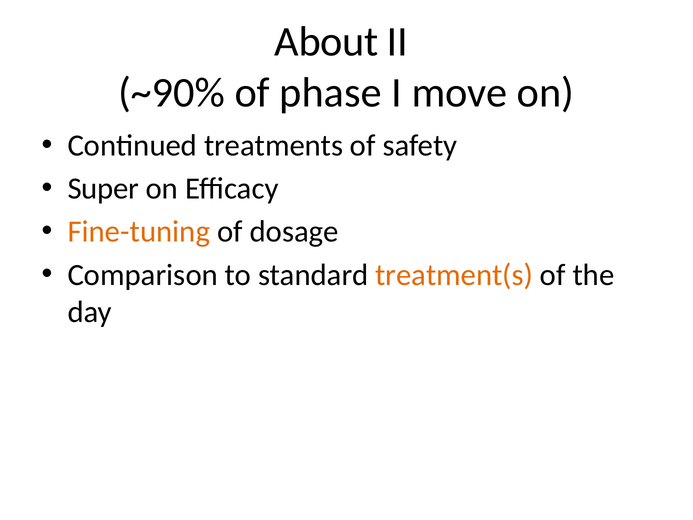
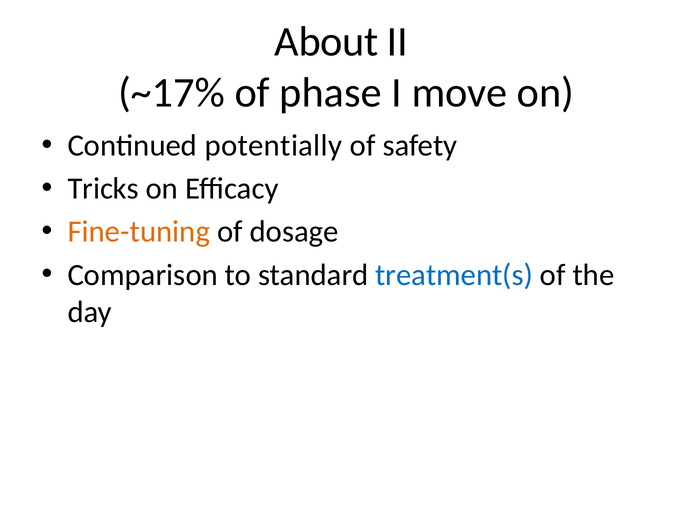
~90%: ~90% -> ~17% (172, 92)
treatments: treatments -> potentially (273, 145)
Super: Super -> Tricks (103, 189)
treatment(s colour: orange -> blue (454, 275)
